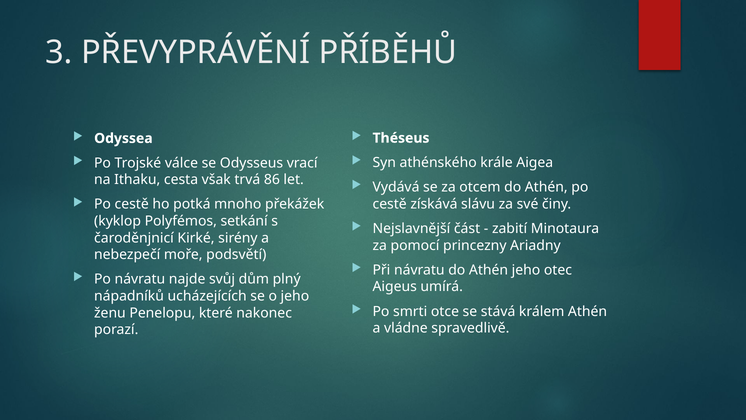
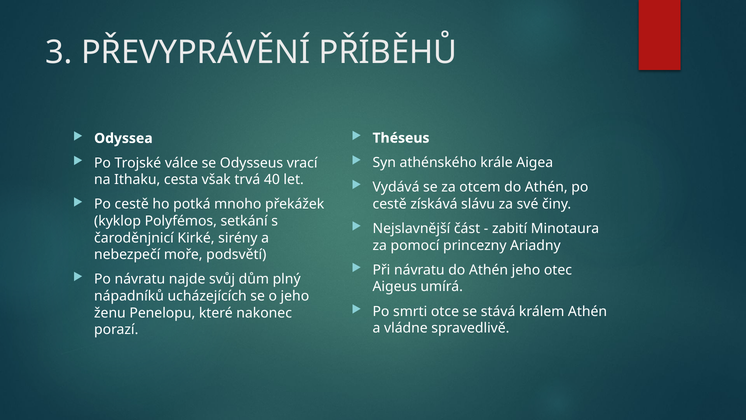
86: 86 -> 40 (272, 180)
